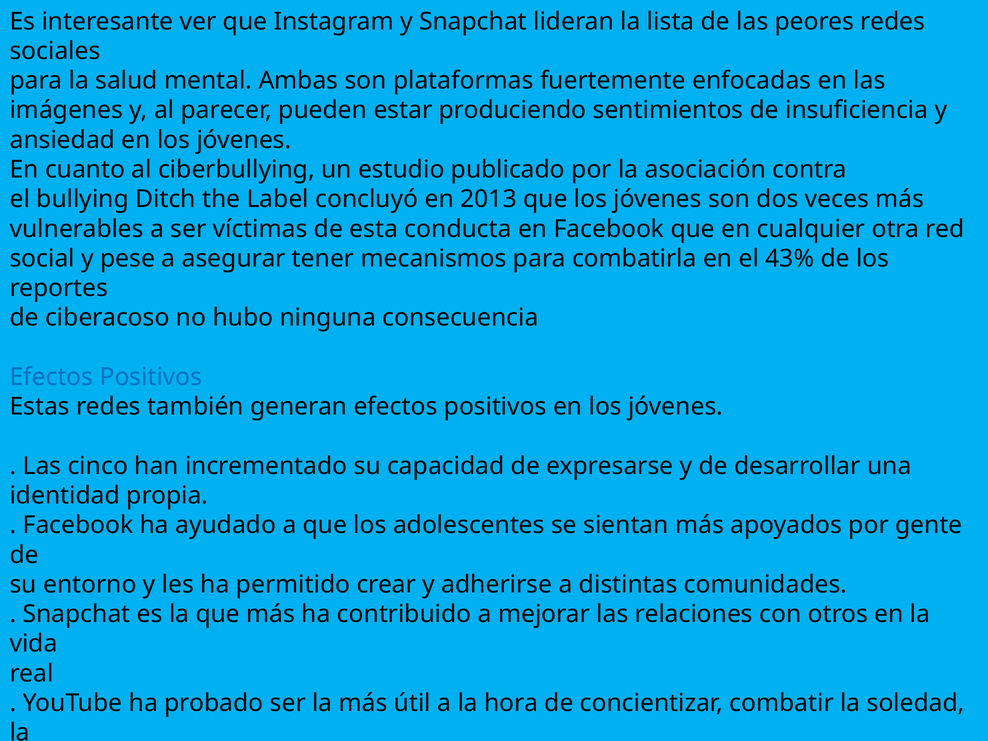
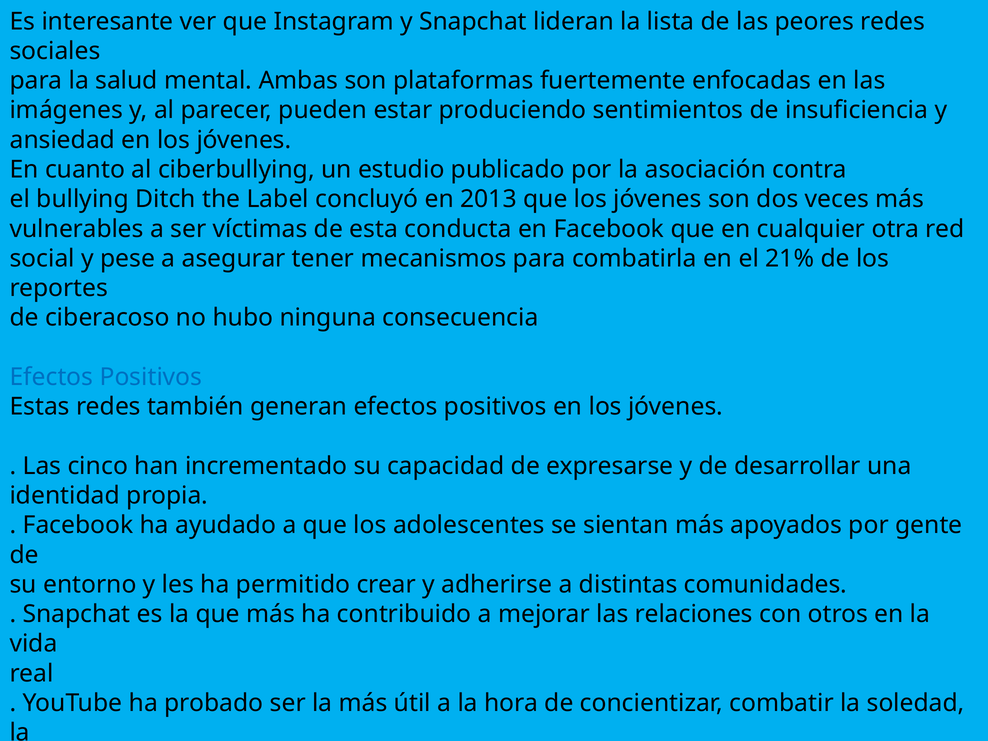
43%: 43% -> 21% (790, 258)
